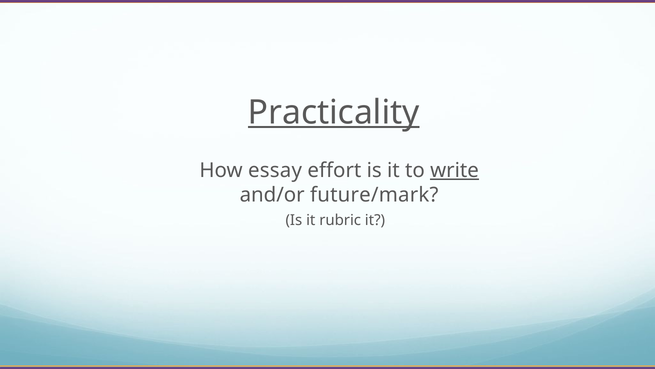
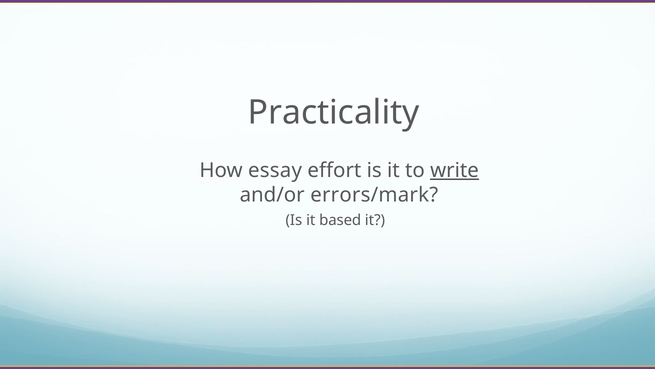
Practicality underline: present -> none (334, 112)
future/mark: future/mark -> errors/mark (374, 195)
rubric: rubric -> based (340, 220)
